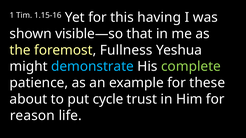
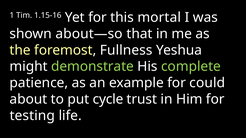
having: having -> mortal (159, 18)
visible—so: visible—so -> about—so (89, 34)
demonstrate colour: light blue -> light green (92, 67)
these: these -> could (207, 83)
reason: reason -> testing (32, 116)
